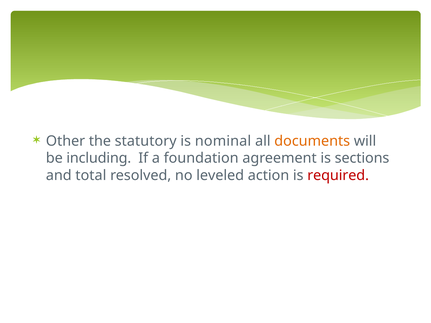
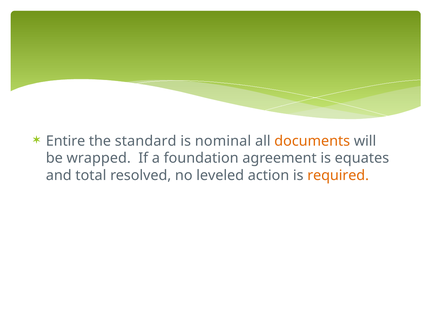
Other: Other -> Entire (66, 141)
statutory: statutory -> standard (146, 141)
including: including -> wrapped (99, 158)
sections: sections -> equates (362, 158)
required colour: red -> orange (338, 176)
